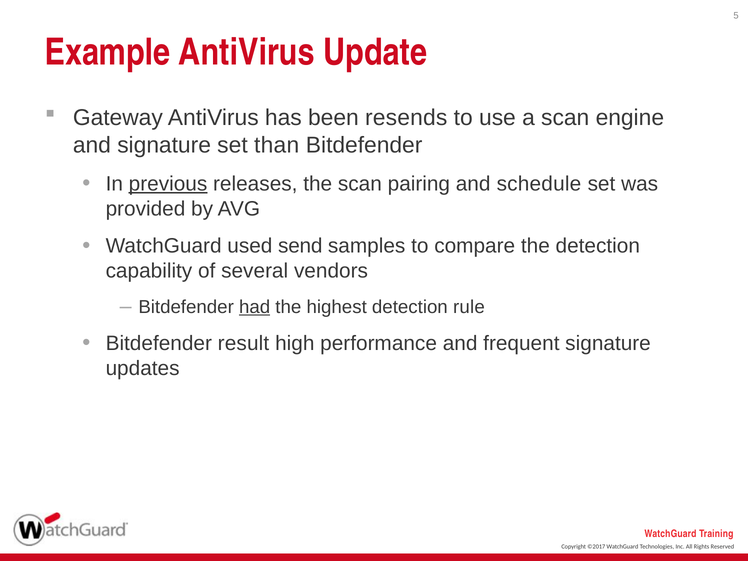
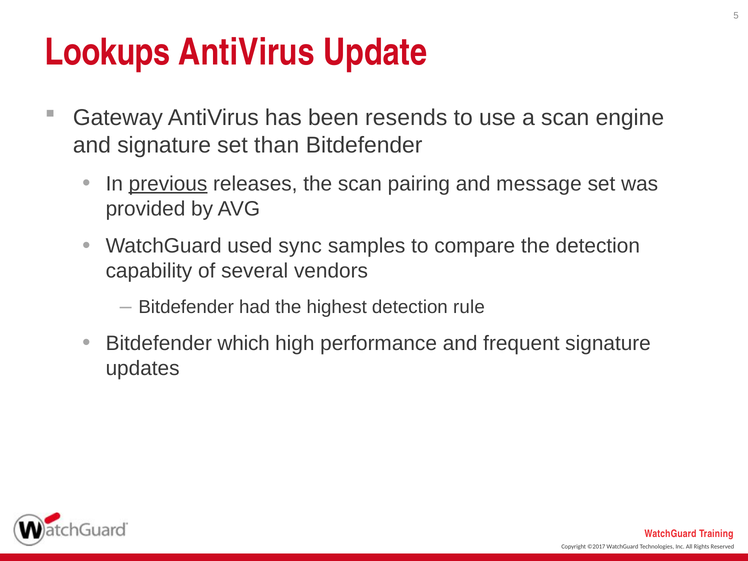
Example: Example -> Lookups (108, 53)
schedule: schedule -> message (539, 184)
send: send -> sync (300, 246)
had underline: present -> none (255, 307)
result: result -> which (244, 343)
